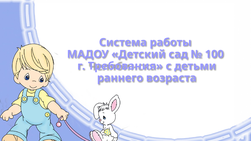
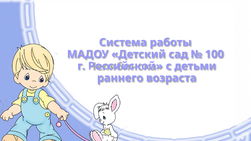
Требования: Требования -> Российской (125, 66)
